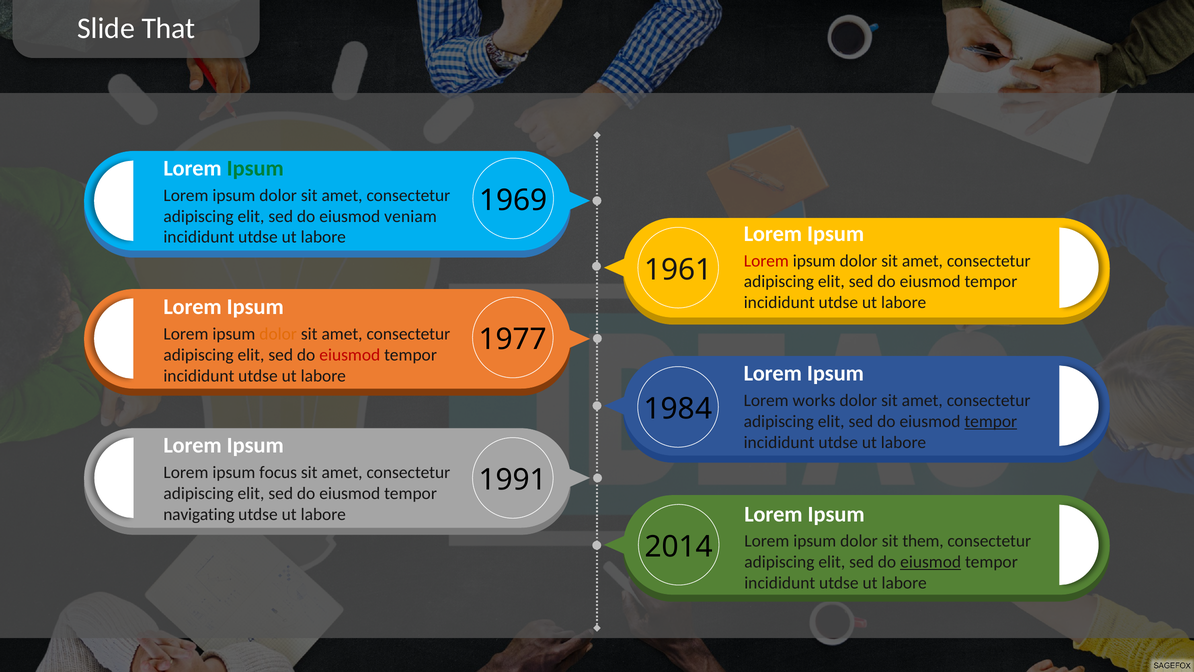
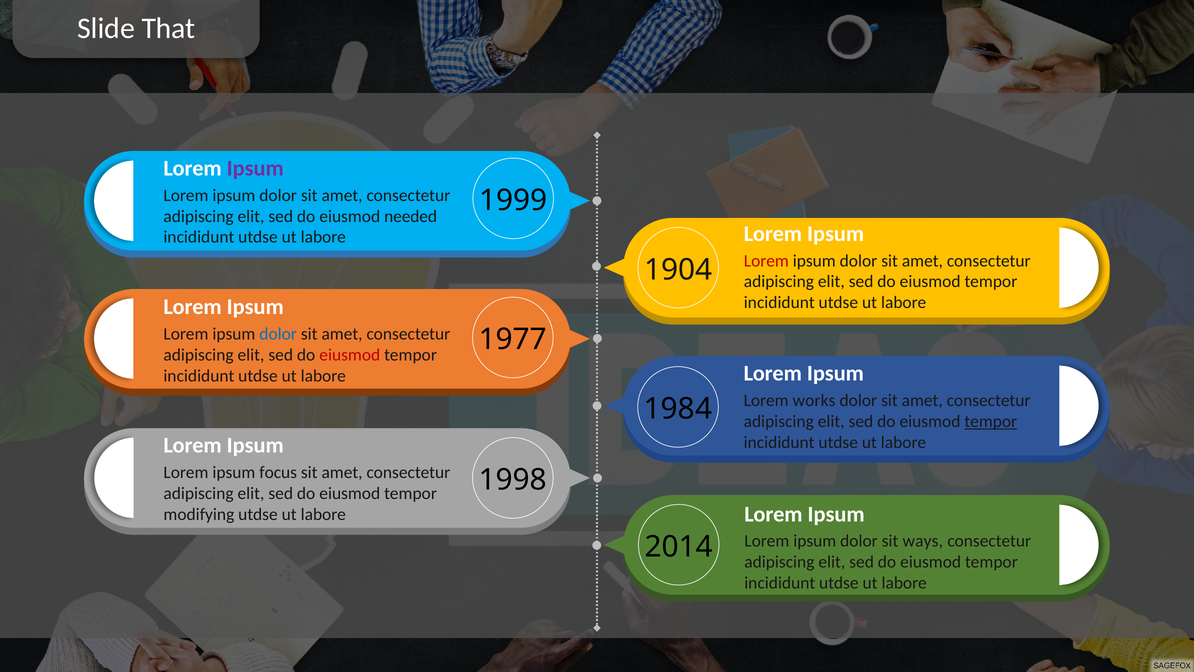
Ipsum colour: green -> purple (255, 168)
1969: 1969 -> 1999 (513, 200)
veniam: veniam -> needed (411, 216)
1961: 1961 -> 1904 (678, 270)
dolor colour: orange -> blue (278, 334)
1991: 1991 -> 1998 (513, 480)
navigating: navigating -> modifying (199, 514)
them: them -> ways (923, 541)
eiusmod underline: present -> none (931, 562)
